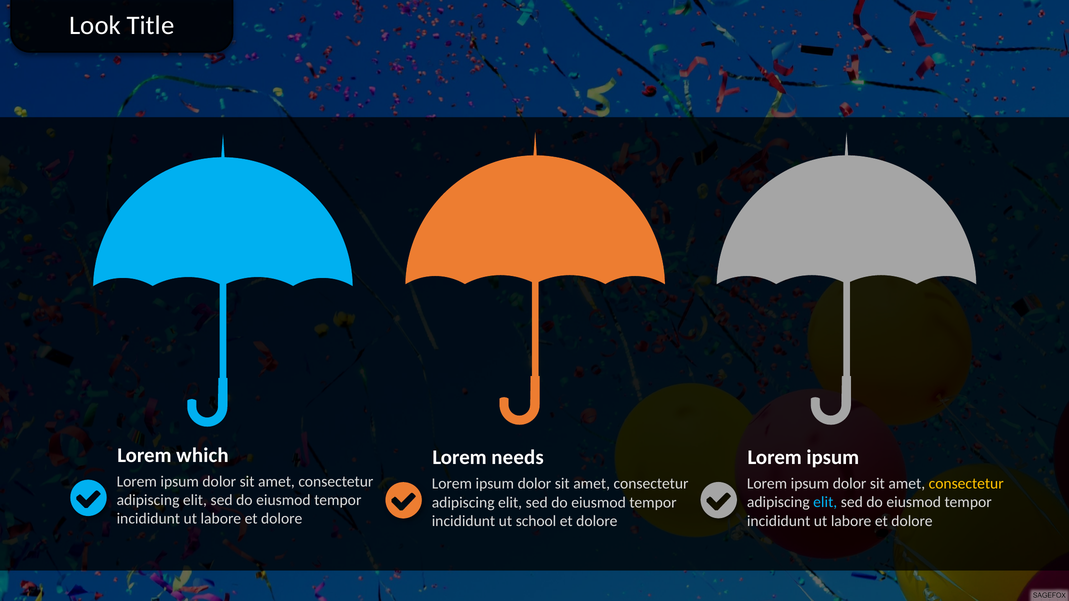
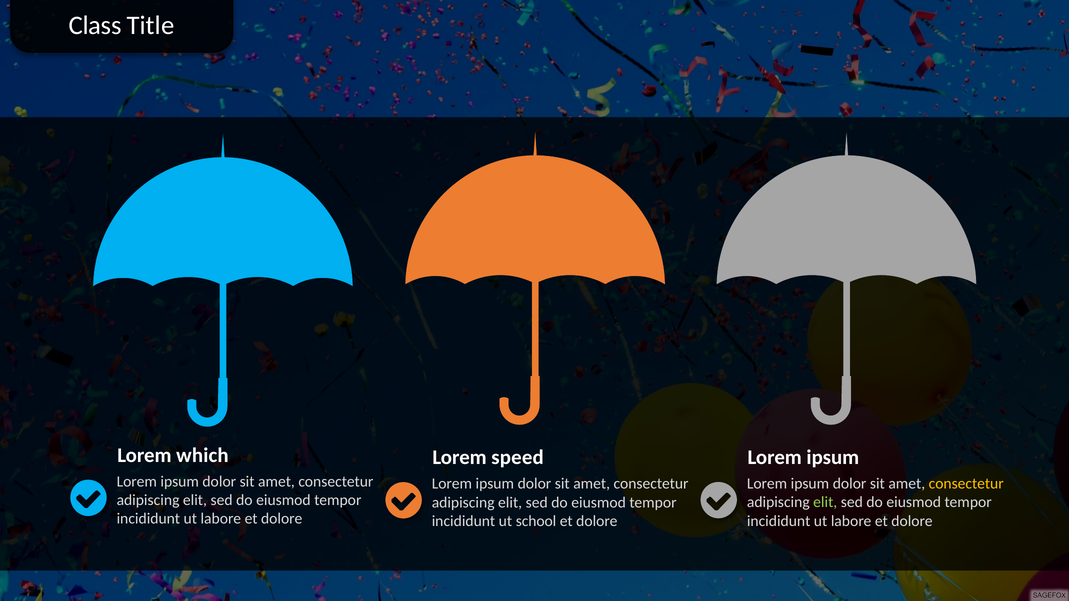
Look: Look -> Class (95, 25)
needs: needs -> speed (518, 458)
elit colour: light blue -> light green (825, 503)
